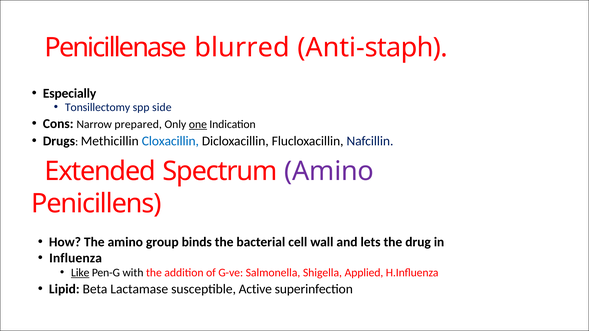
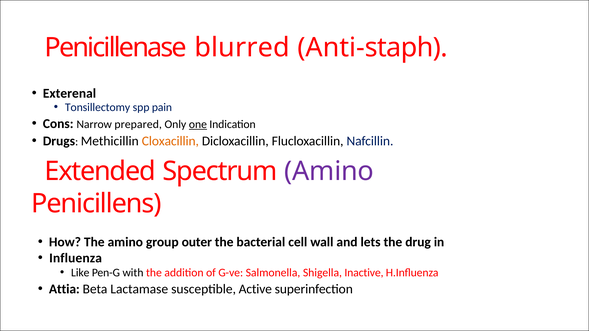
Especially: Especially -> Exterenal (69, 93)
side: side -> pain (162, 107)
Cloxacillin colour: blue -> orange (170, 141)
binds: binds -> outer (197, 242)
Like underline: present -> none (80, 273)
Applied: Applied -> Inactive (364, 273)
Lipid: Lipid -> Attia (64, 289)
